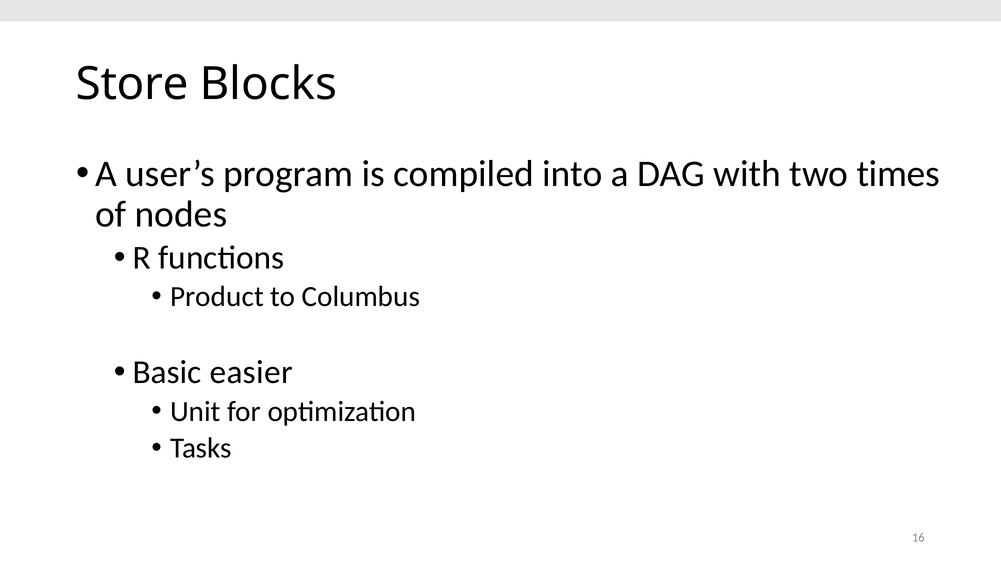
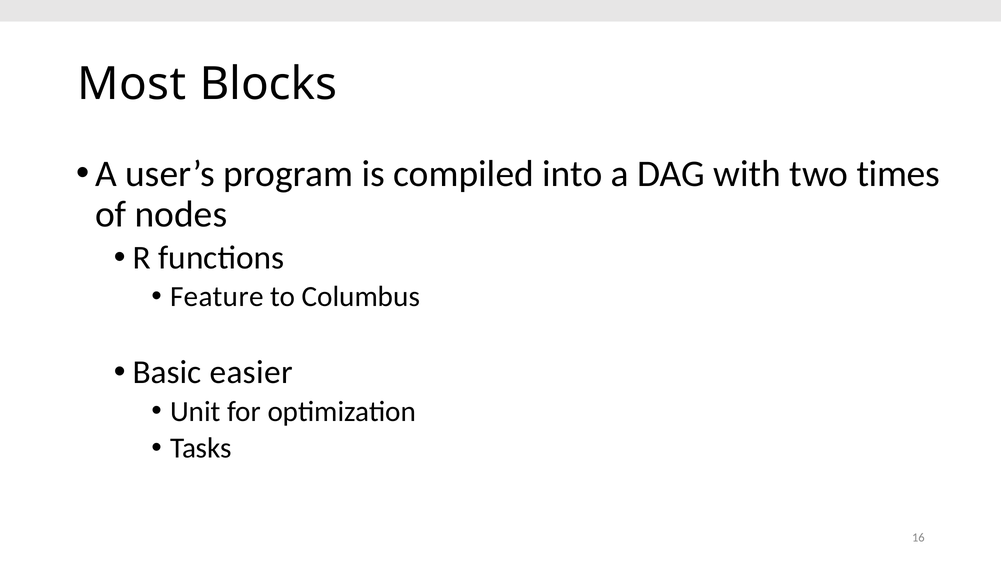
Store: Store -> Most (132, 84)
Product: Product -> Feature (217, 297)
